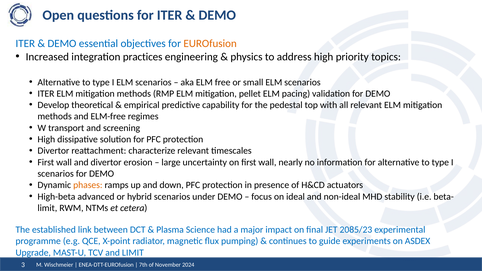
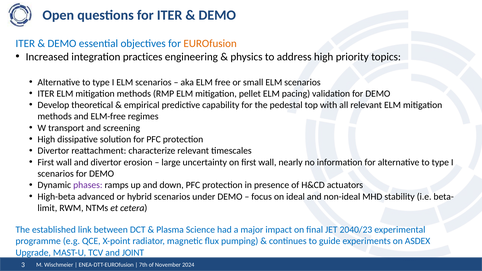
phases colour: orange -> purple (88, 185)
2085/23: 2085/23 -> 2040/23 (356, 230)
and LIMIT: LIMIT -> JOINT (133, 253)
